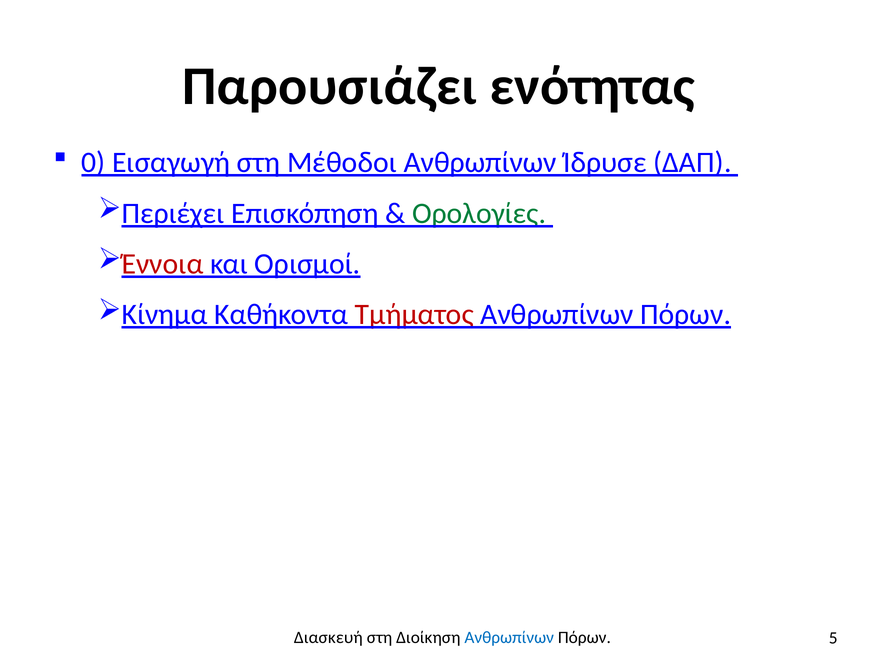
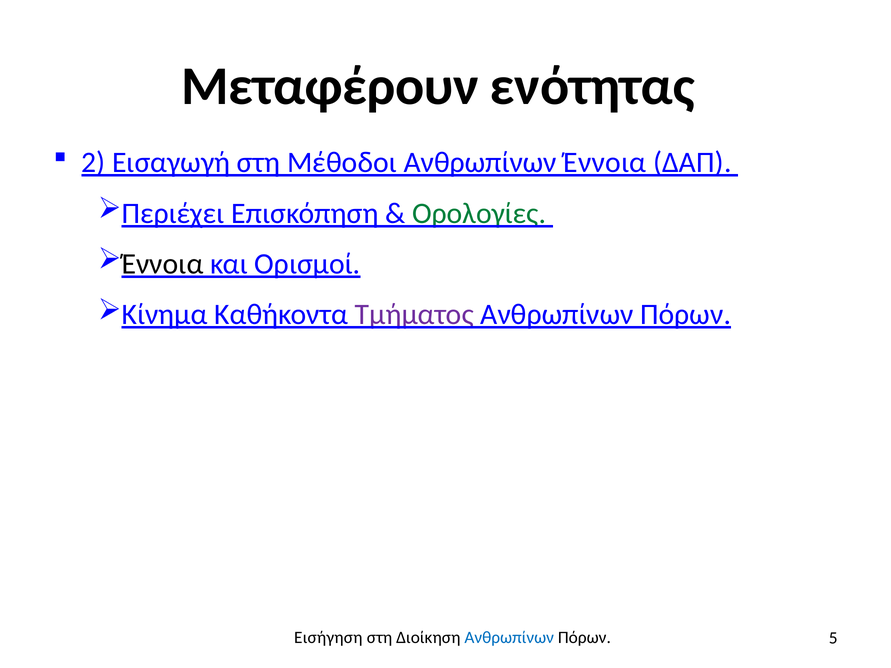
Παρουσιάζει: Παρουσιάζει -> Μεταφέρουν (330, 86)
0: 0 -> 2 (93, 163)
Ανθρωπίνων Ίδρυσε: Ίδρυσε -> Έννοια (605, 163)
Έννοια colour: red -> black (162, 264)
Τμήματος colour: red -> purple (414, 315)
Διασκευή: Διασκευή -> Εισήγηση (328, 638)
